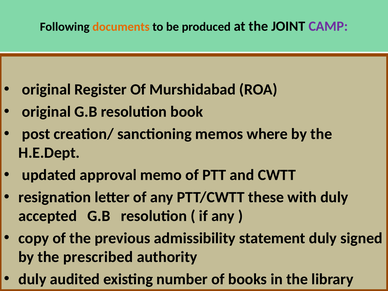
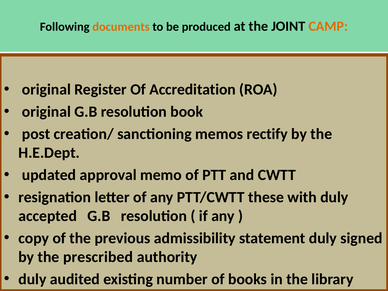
CAMP colour: purple -> orange (328, 26)
Murshidabad: Murshidabad -> Accreditation (193, 90)
where: where -> rectify (267, 134)
